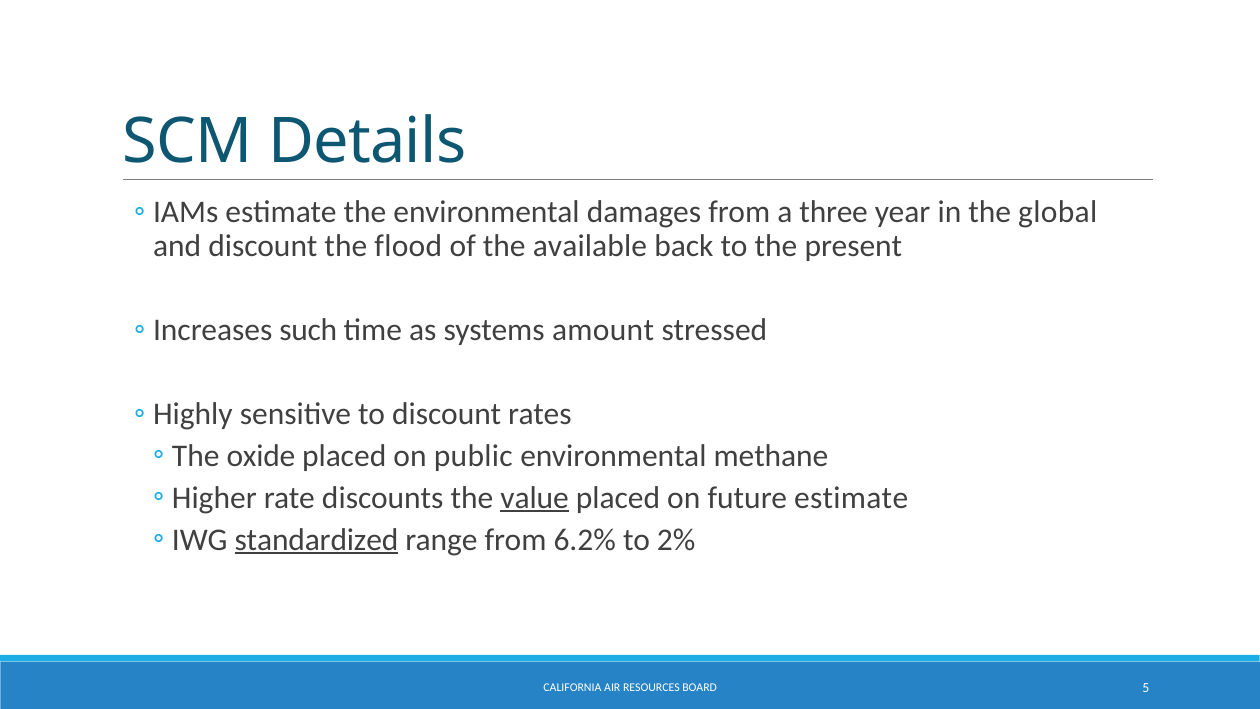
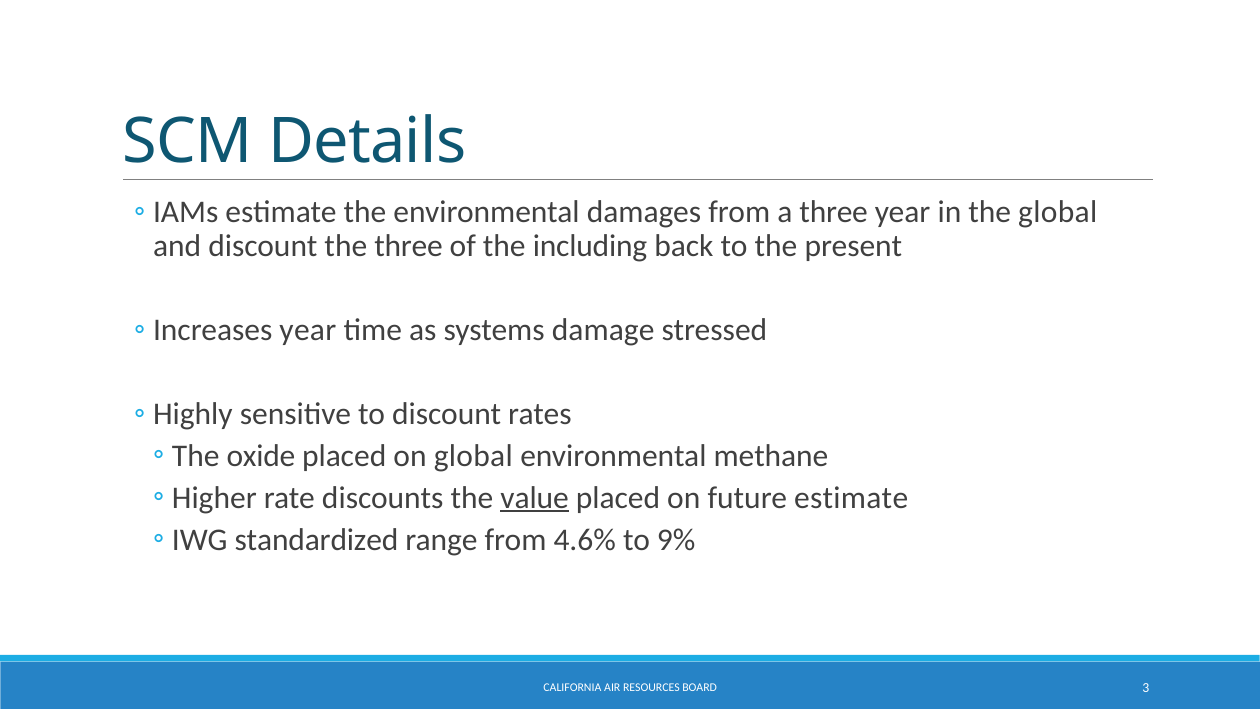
the flood: flood -> three (409, 246)
available: available -> including (590, 246)
such: such -> year (308, 330)
amount: amount -> damage (603, 330)
on public: public -> global (473, 456)
standardized underline: present -> none (316, 540)
6.2%: 6.2% -> 4.6% (585, 540)
2%: 2% -> 9% (676, 540)
5: 5 -> 3 (1146, 687)
